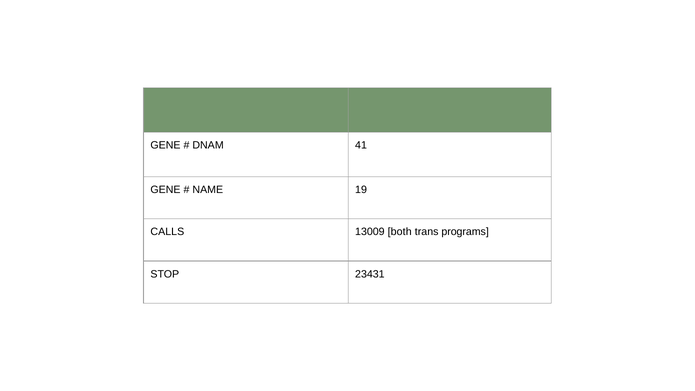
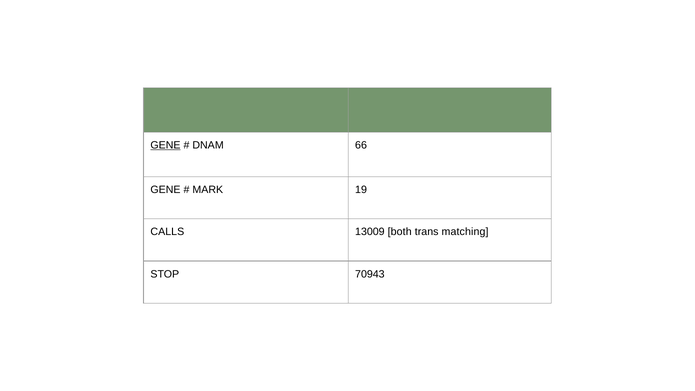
GENE underline: none -> present (166, 145)
41: 41 -> 66 (361, 145)
NAME: NAME -> MARK (208, 190)
programs: programs -> matching (465, 232)
23431: 23431 -> 70943 (370, 274)
